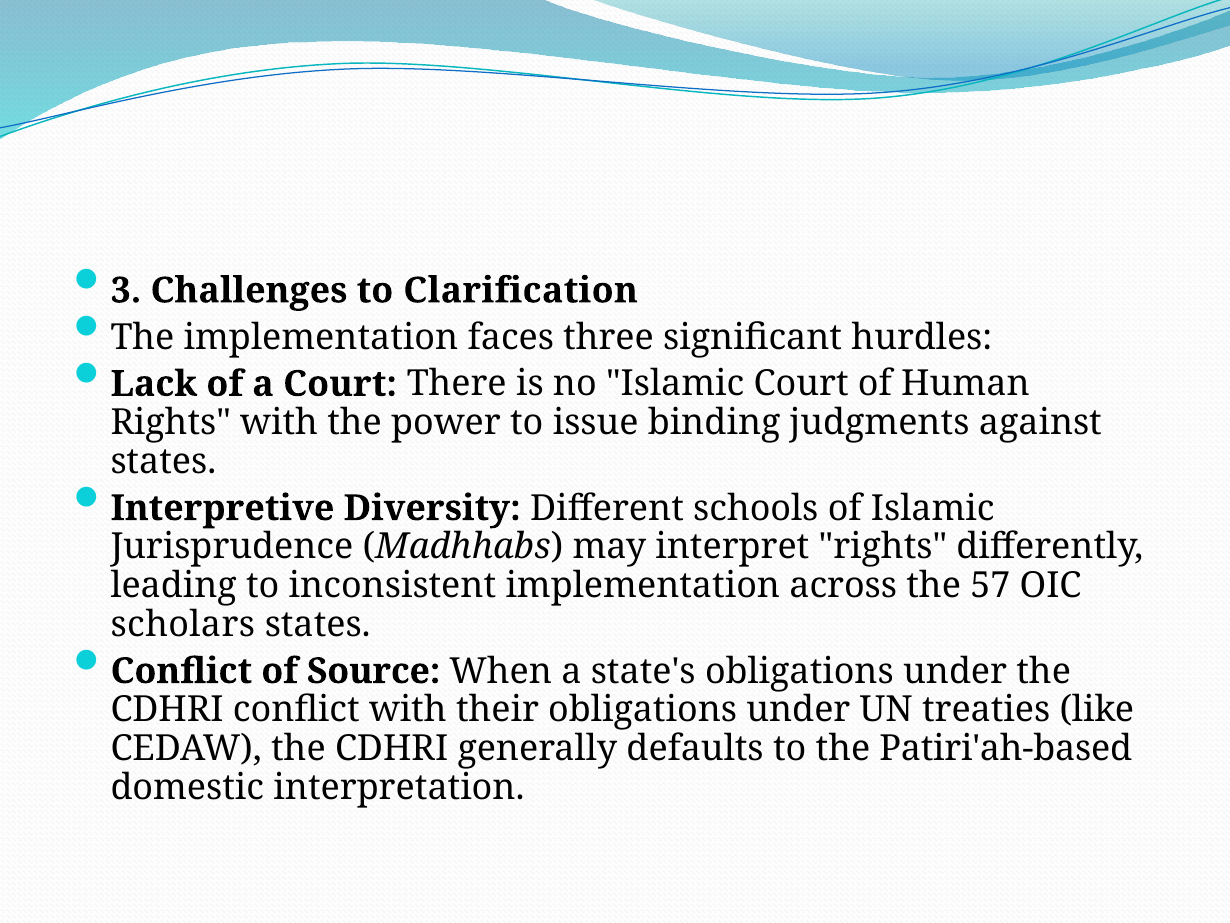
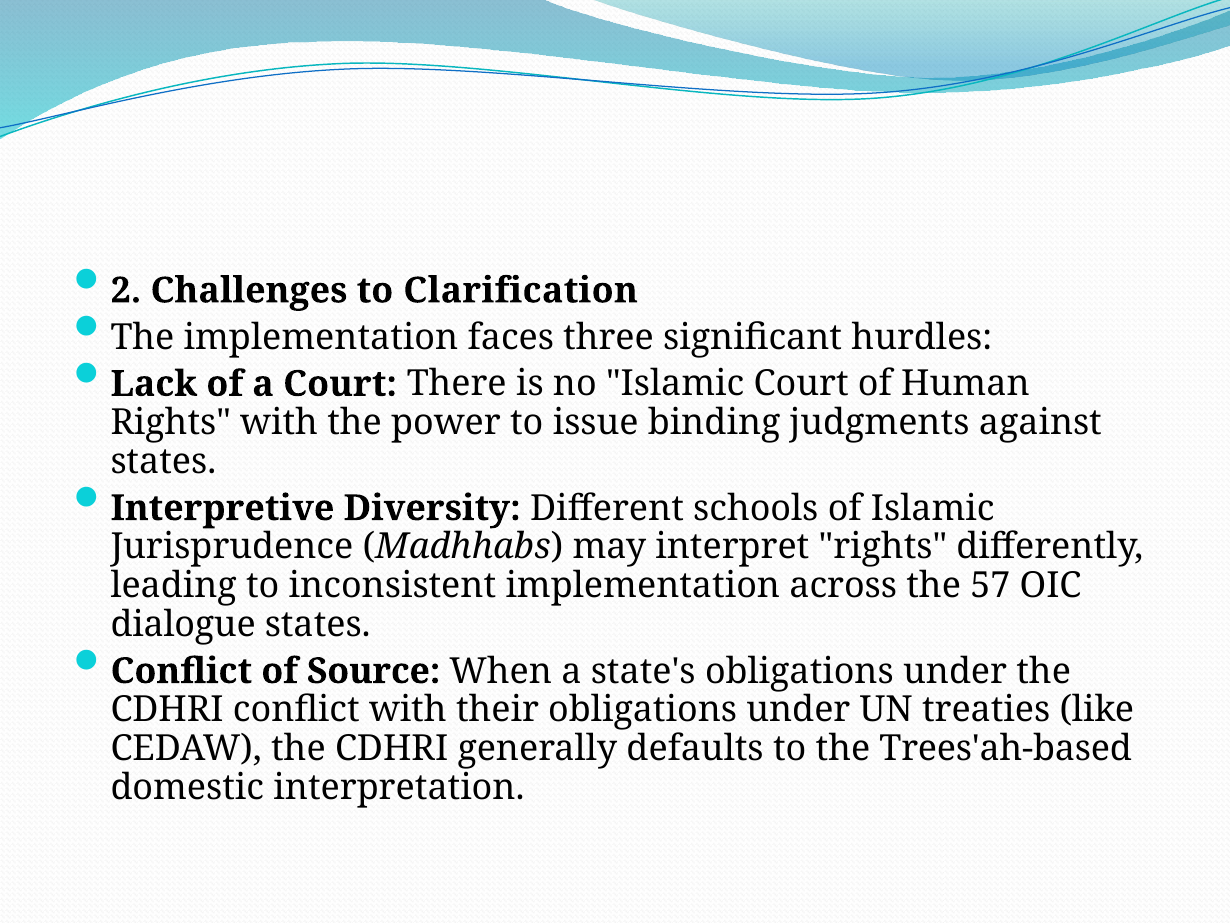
3: 3 -> 2 (126, 290)
scholars: scholars -> dialogue (183, 624)
Patiri'ah-based: Patiri'ah-based -> Trees'ah-based (1006, 748)
